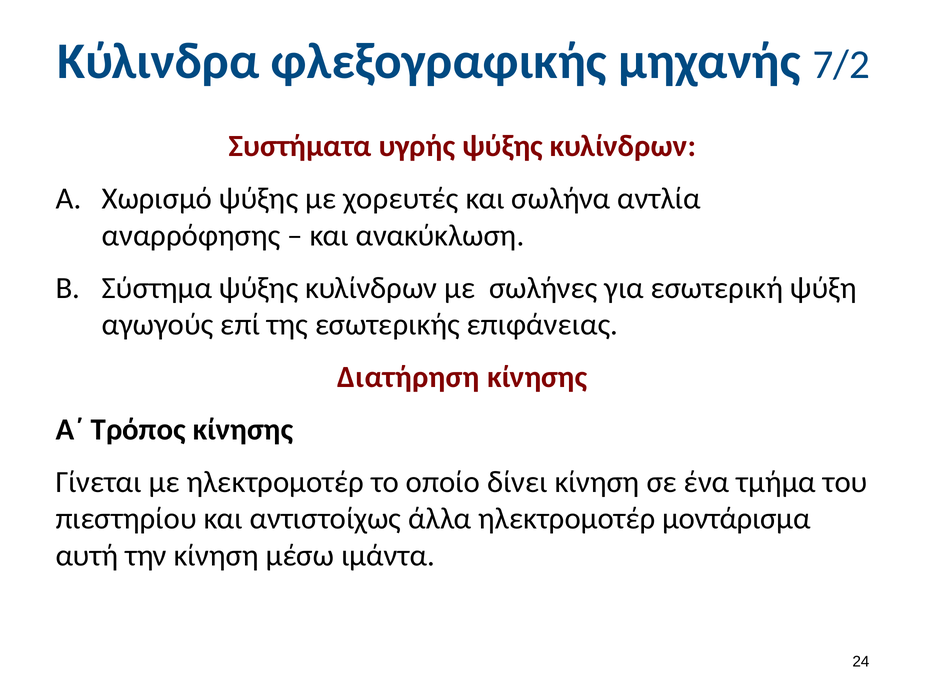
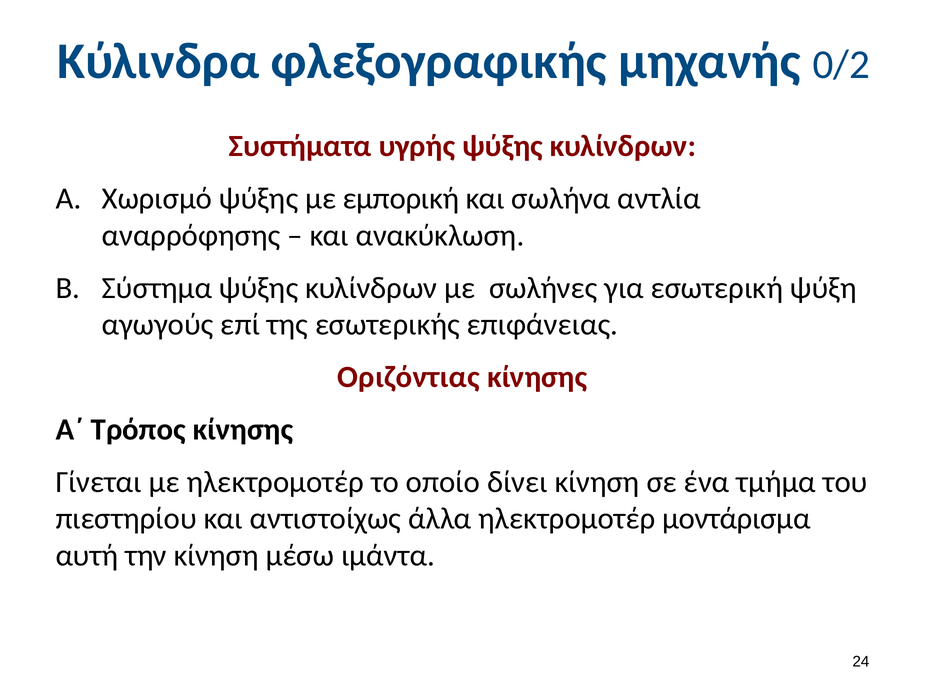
7/2: 7/2 -> 0/2 (841, 65)
χορευτές: χορευτές -> εμπορική (401, 199)
Διατήρηση: Διατήρηση -> Οριζόντιας (409, 378)
